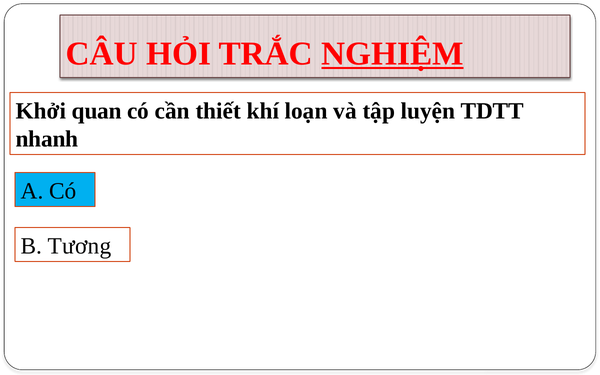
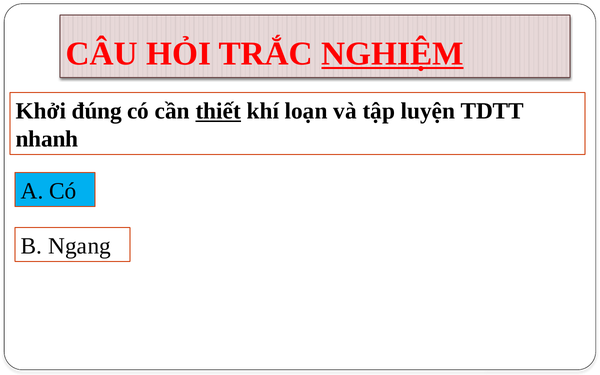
quan: quan -> đúng (97, 111)
thiết underline: none -> present (218, 111)
Tương: Tương -> Ngang (80, 246)
